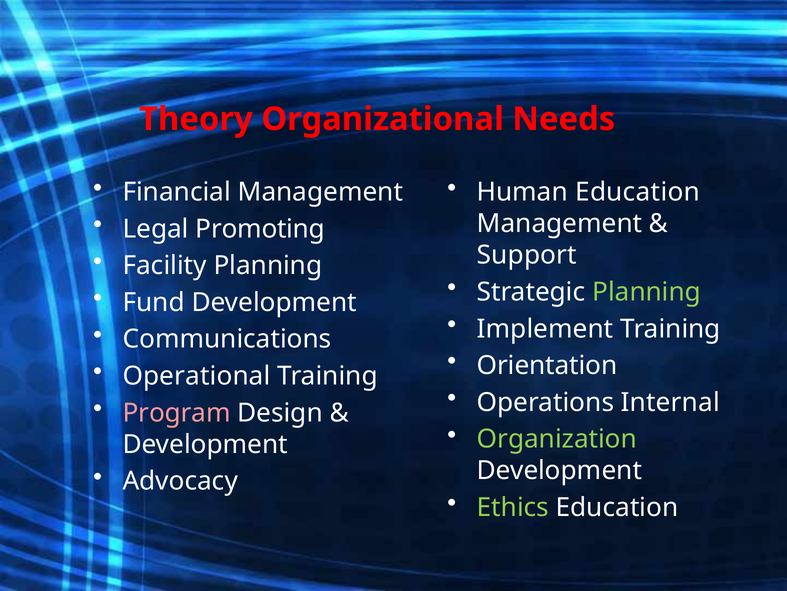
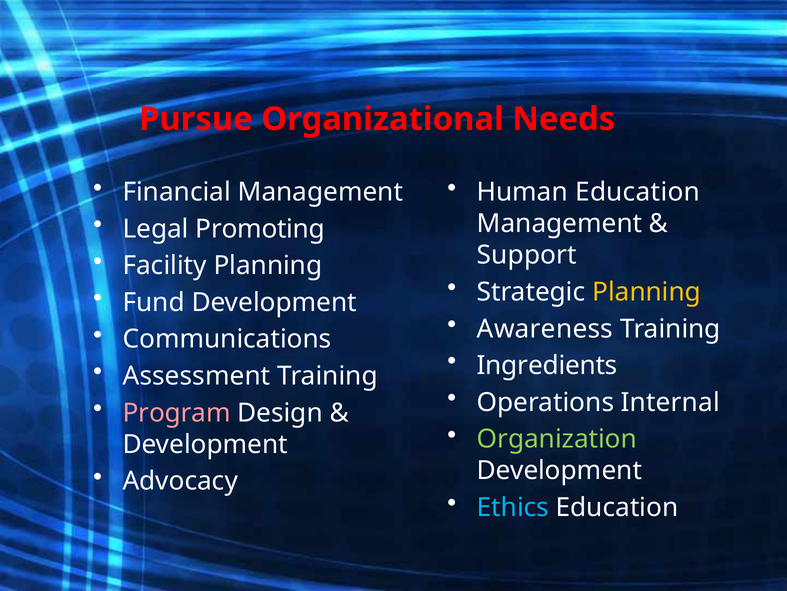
Theory: Theory -> Pursue (196, 119)
Planning colour: light green -> yellow (647, 292)
Implement: Implement -> Awareness (545, 328)
Orientation: Orientation -> Ingredients (547, 365)
Operational: Operational -> Assessment (197, 376)
Ethics colour: light green -> light blue (513, 507)
